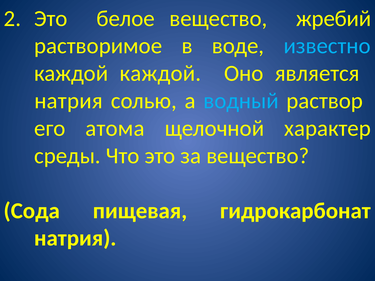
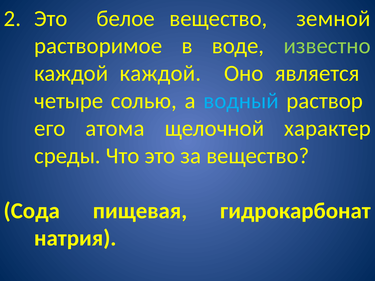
жребий: жребий -> земной (333, 18)
известно colour: light blue -> light green (327, 46)
натрия: натрия -> четыре (69, 101)
